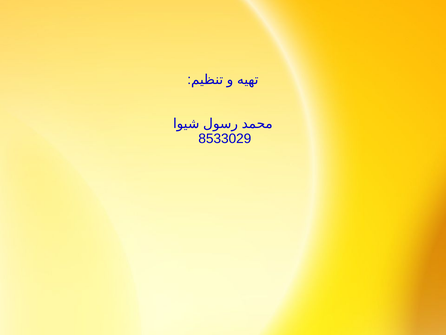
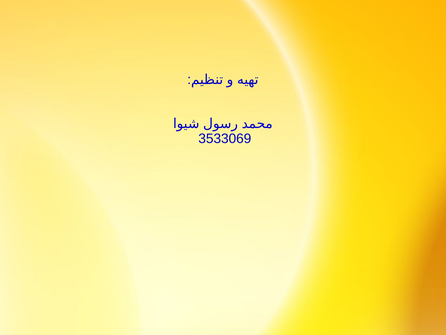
8533029: 8533029 -> 3533069 (225, 138)
